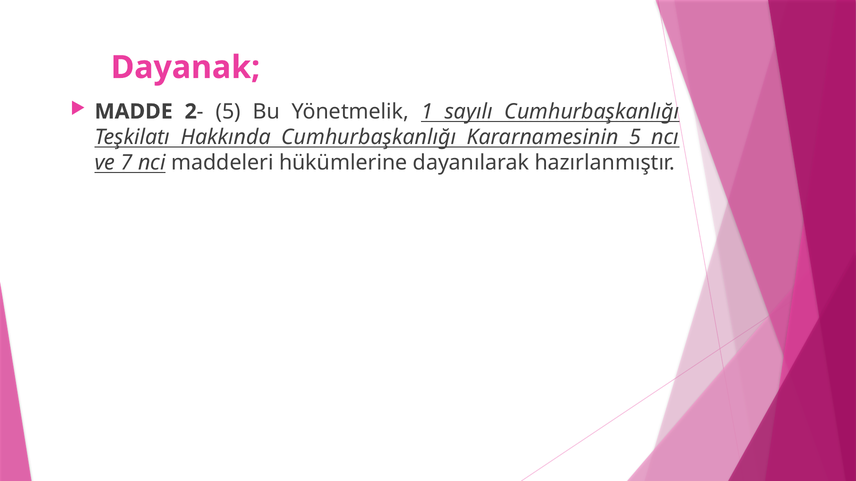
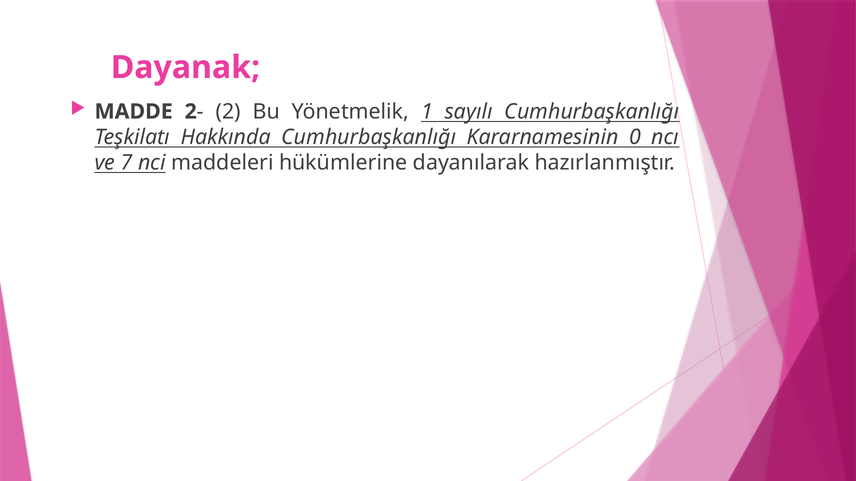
5: 5 -> 2 (228, 112)
Kararnamesinin 5: 5 -> 0 (635, 137)
